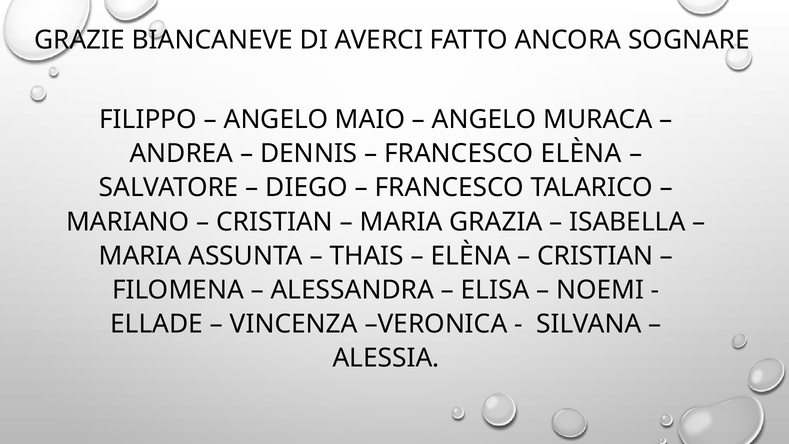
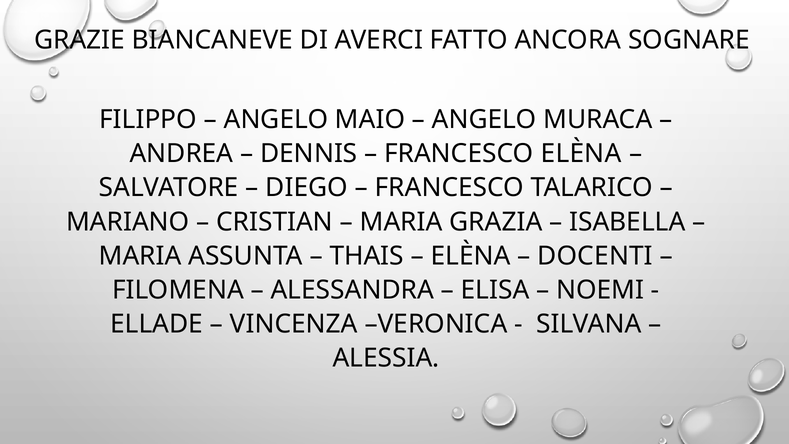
CRISTIAN: CRISTIAN -> DOCENTI (595, 256)
